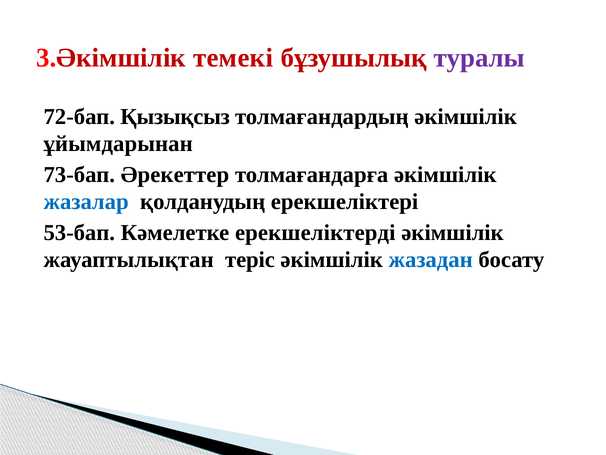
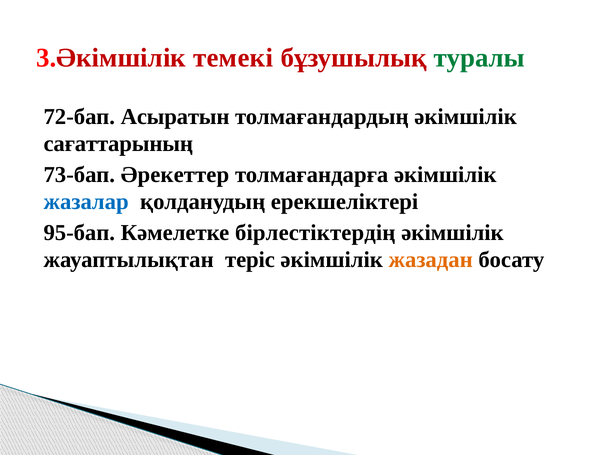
туралы colour: purple -> green (479, 58)
Қызықсыз: Қызықсыз -> Асыратын (175, 116)
ұйымдарынан: ұйымдарынан -> сағаттарының (118, 144)
53-бап: 53-бап -> 95-бап (79, 232)
ерекшеліктерді: ерекшеліктерді -> бірлестіктердің (315, 232)
жазадан colour: blue -> orange (431, 260)
